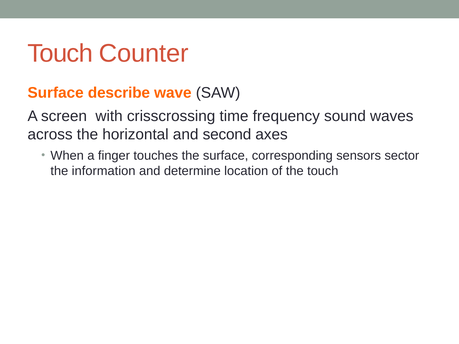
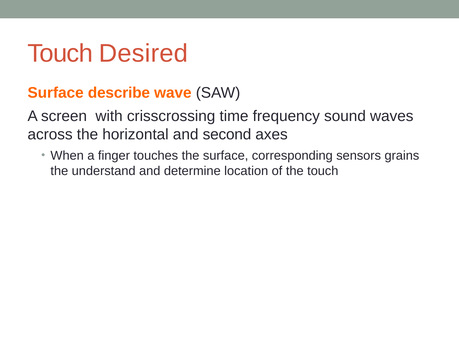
Counter: Counter -> Desired (143, 53)
sector: sector -> grains (402, 156)
information: information -> understand (104, 171)
